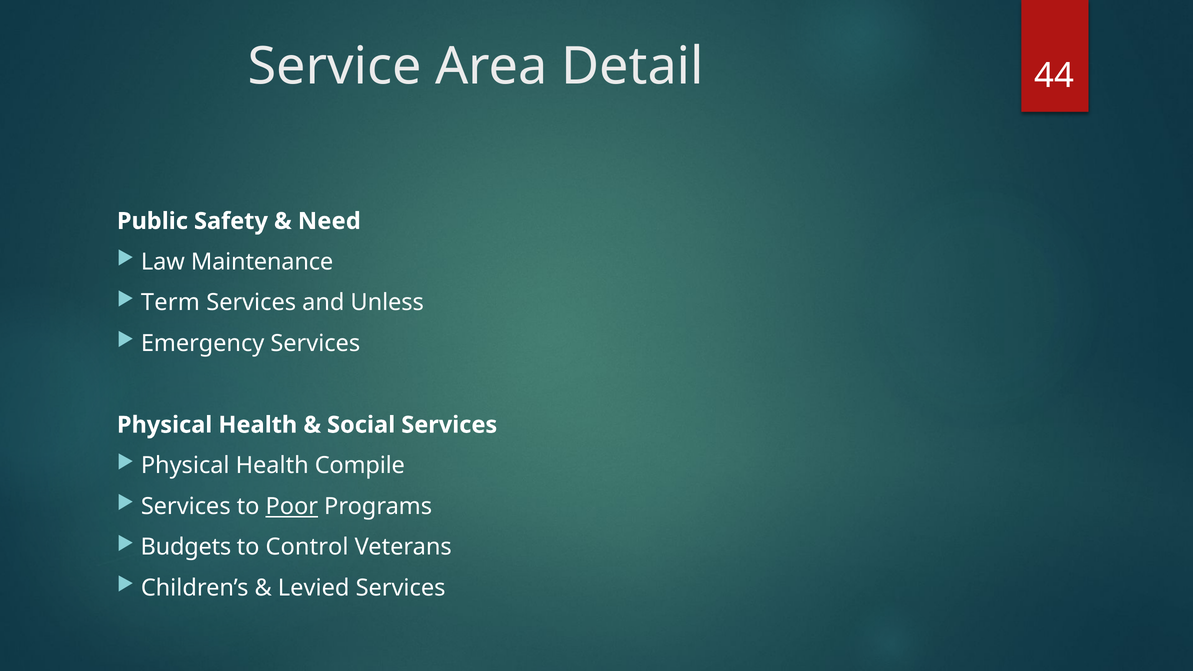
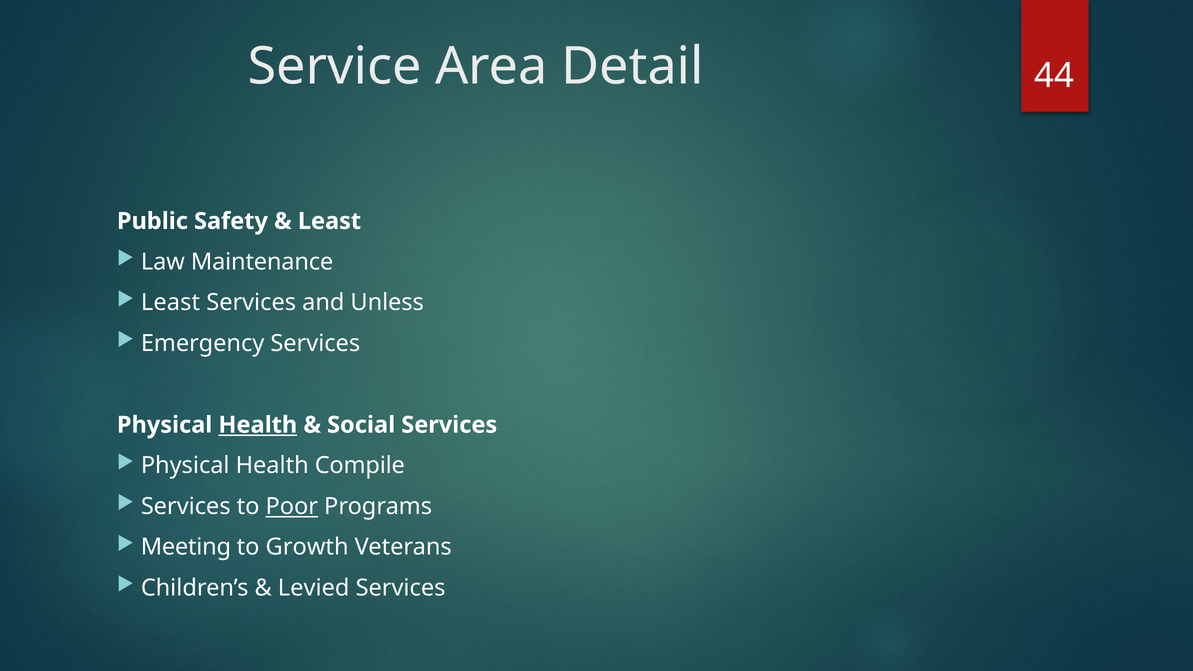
Need: Need -> Least (329, 221)
Term: Term -> Least (170, 303)
Health underline: none -> present (258, 425)
Budgets: Budgets -> Meeting (186, 547)
Control: Control -> Growth (307, 547)
